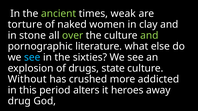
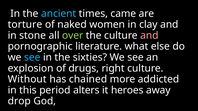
ancient colour: light green -> light blue (59, 14)
weak: weak -> came (123, 14)
and colour: light green -> pink (149, 36)
state: state -> right (113, 68)
crushed: crushed -> chained (88, 79)
drug: drug -> drop (19, 101)
